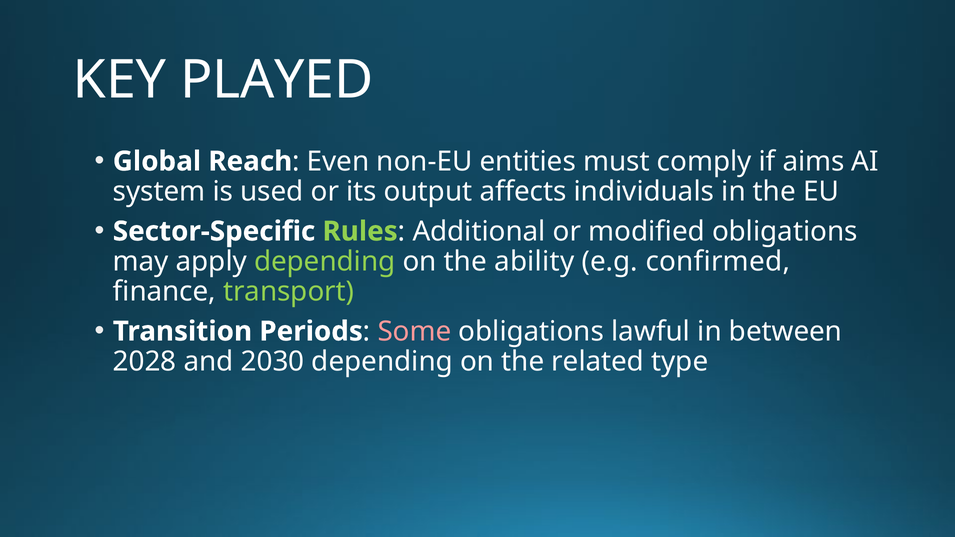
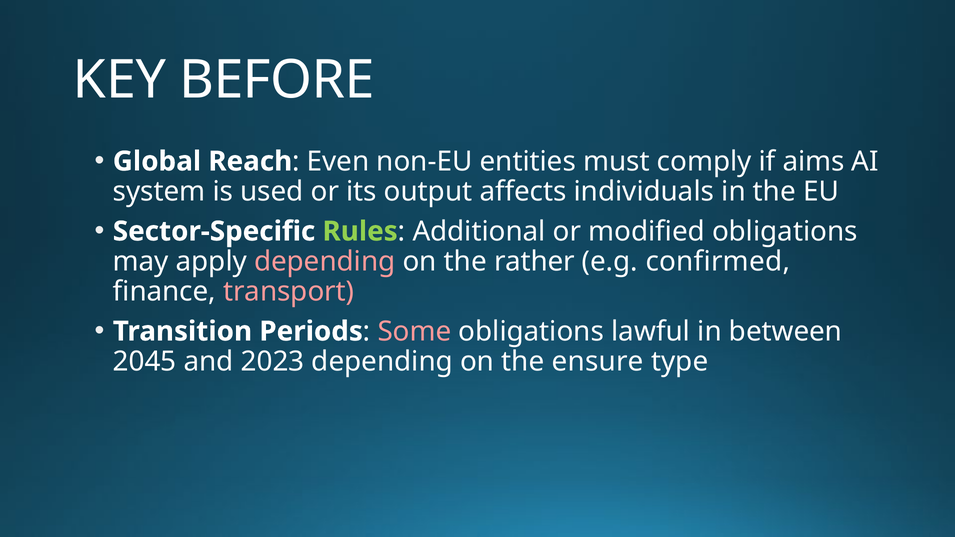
PLAYED: PLAYED -> BEFORE (277, 80)
depending colour: light green -> pink (325, 261)
ability: ability -> rather (534, 261)
transport colour: light green -> pink (289, 291)
2028: 2028 -> 2045 (145, 362)
2030: 2030 -> 2023 (273, 362)
related: related -> ensure (598, 362)
